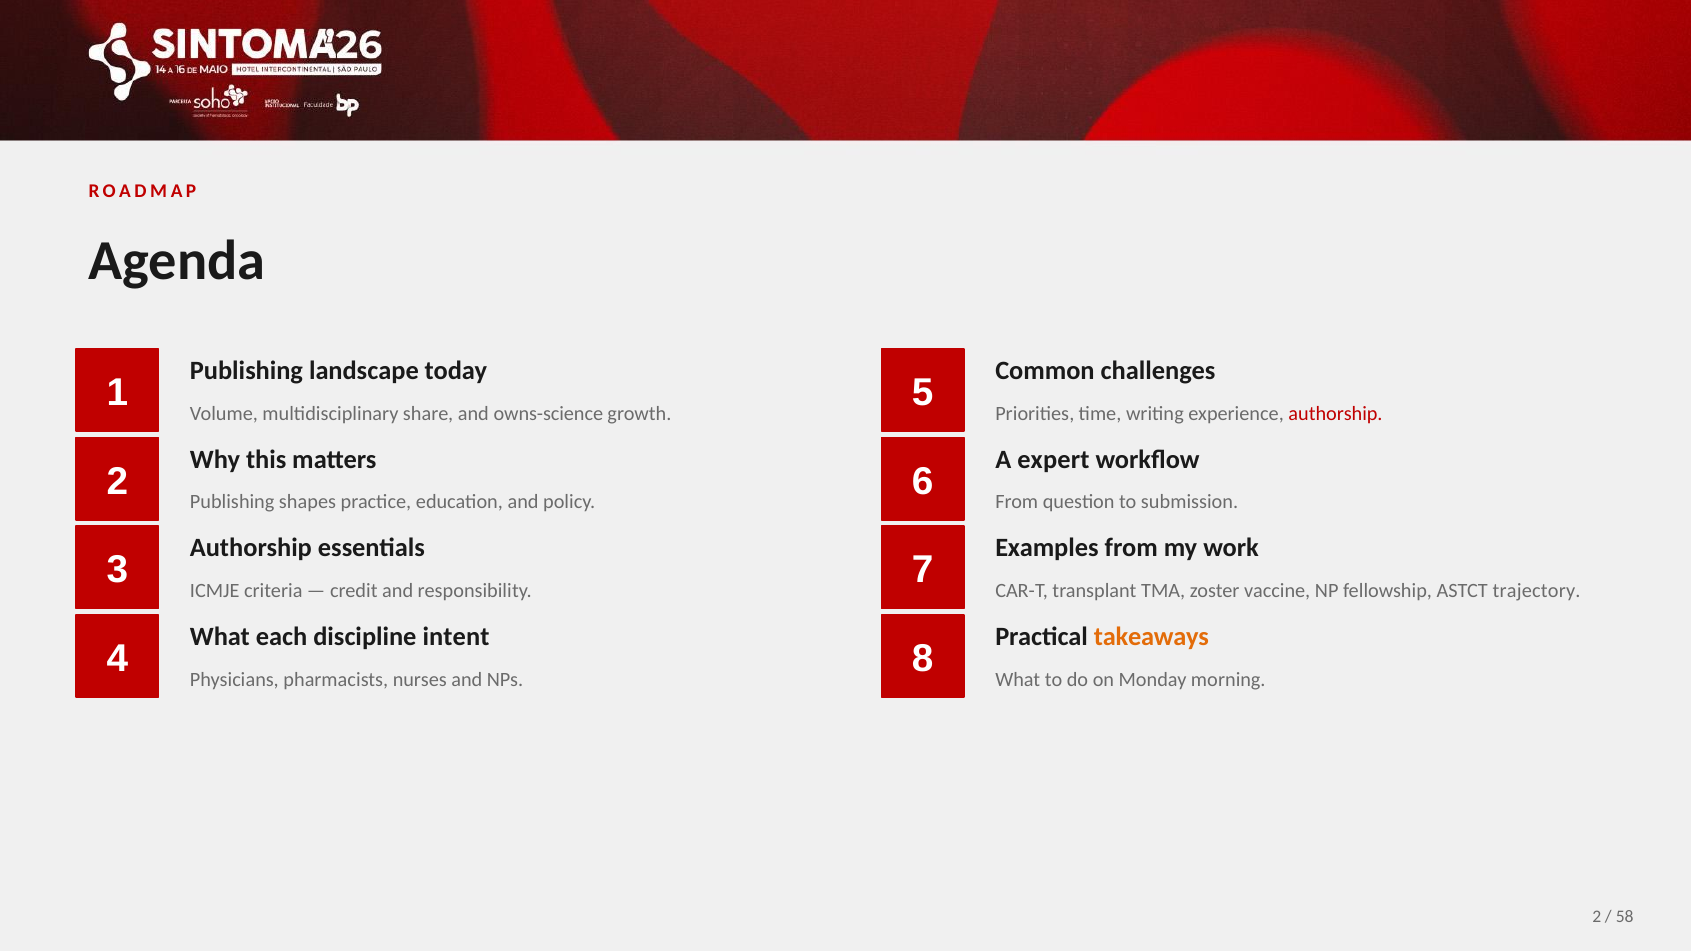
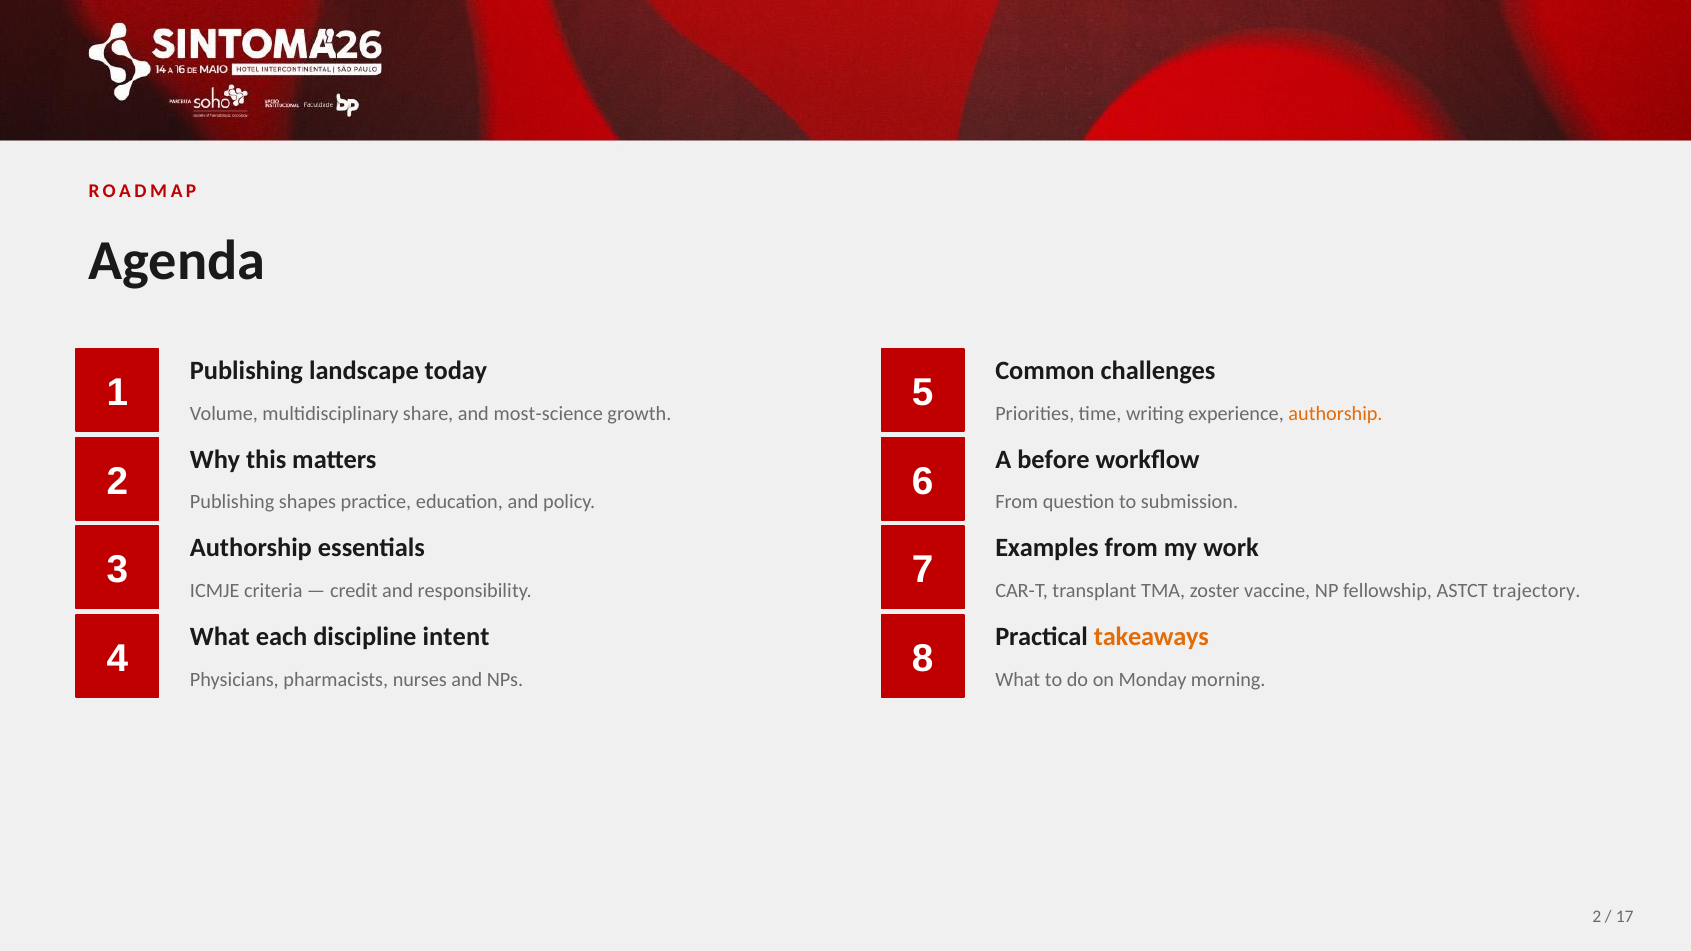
owns-science: owns-science -> most-science (548, 414)
authorship colour: red -> orange (1336, 414)
expert: expert -> before (1053, 460)
58: 58 -> 17 (1625, 917)
